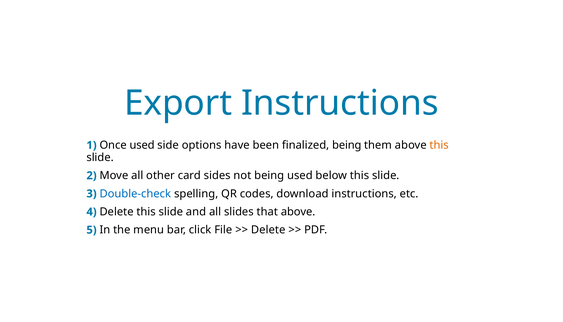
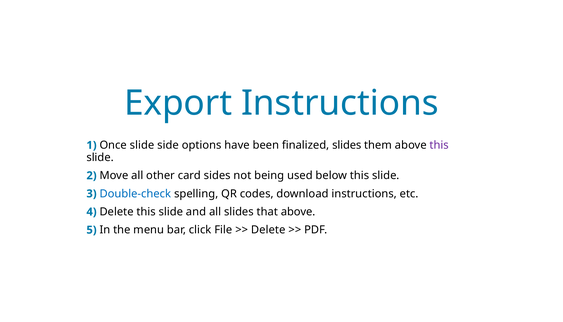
Once used: used -> slide (142, 145)
finalized being: being -> slides (347, 145)
this colour: orange -> purple (439, 145)
